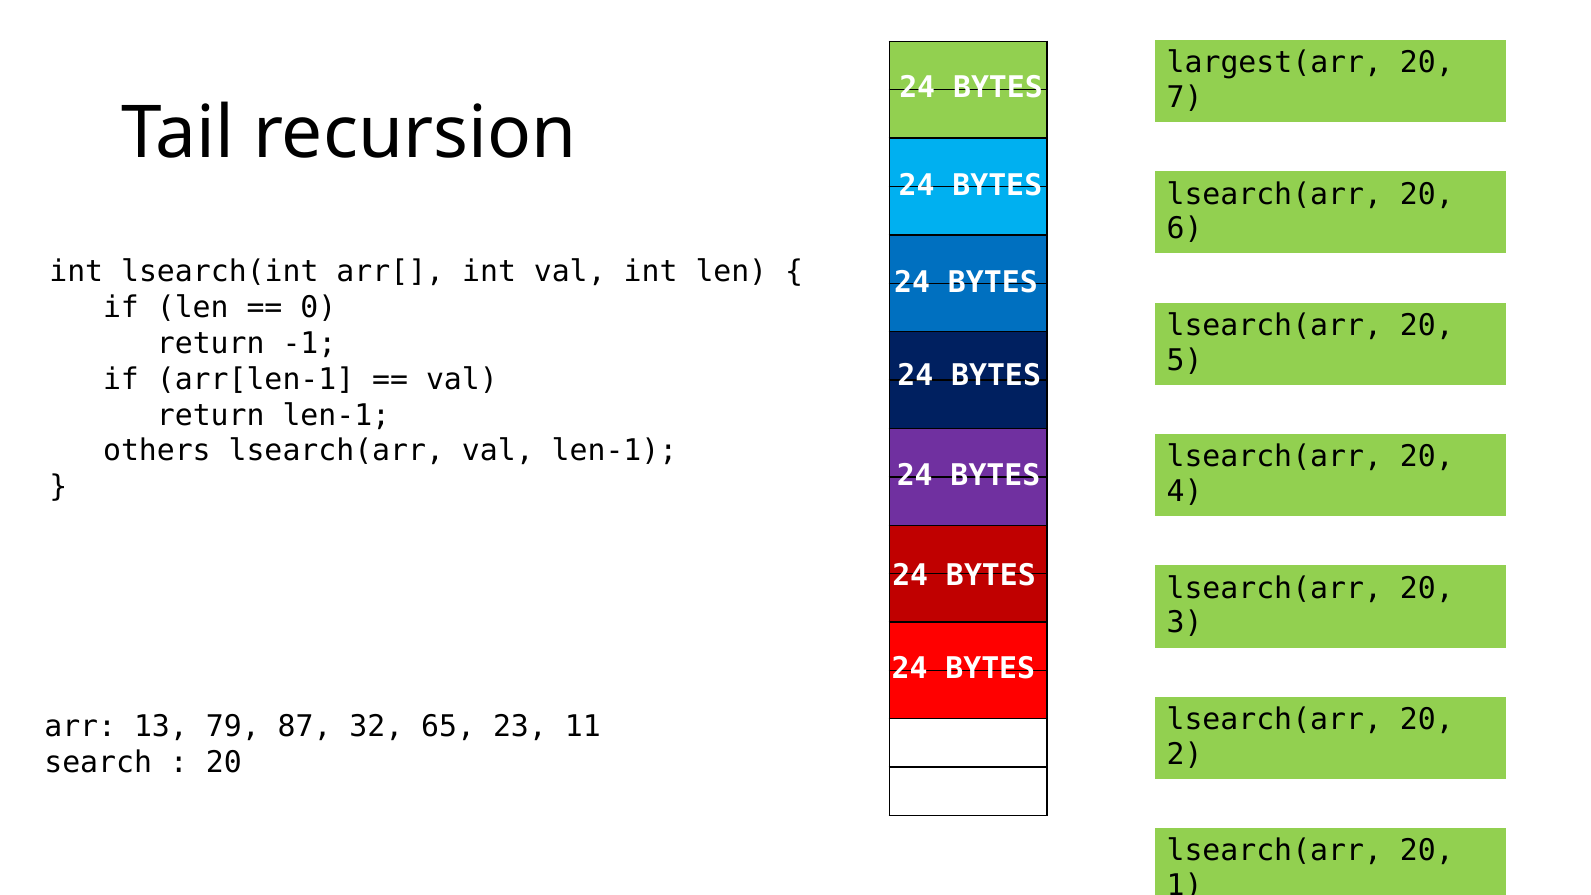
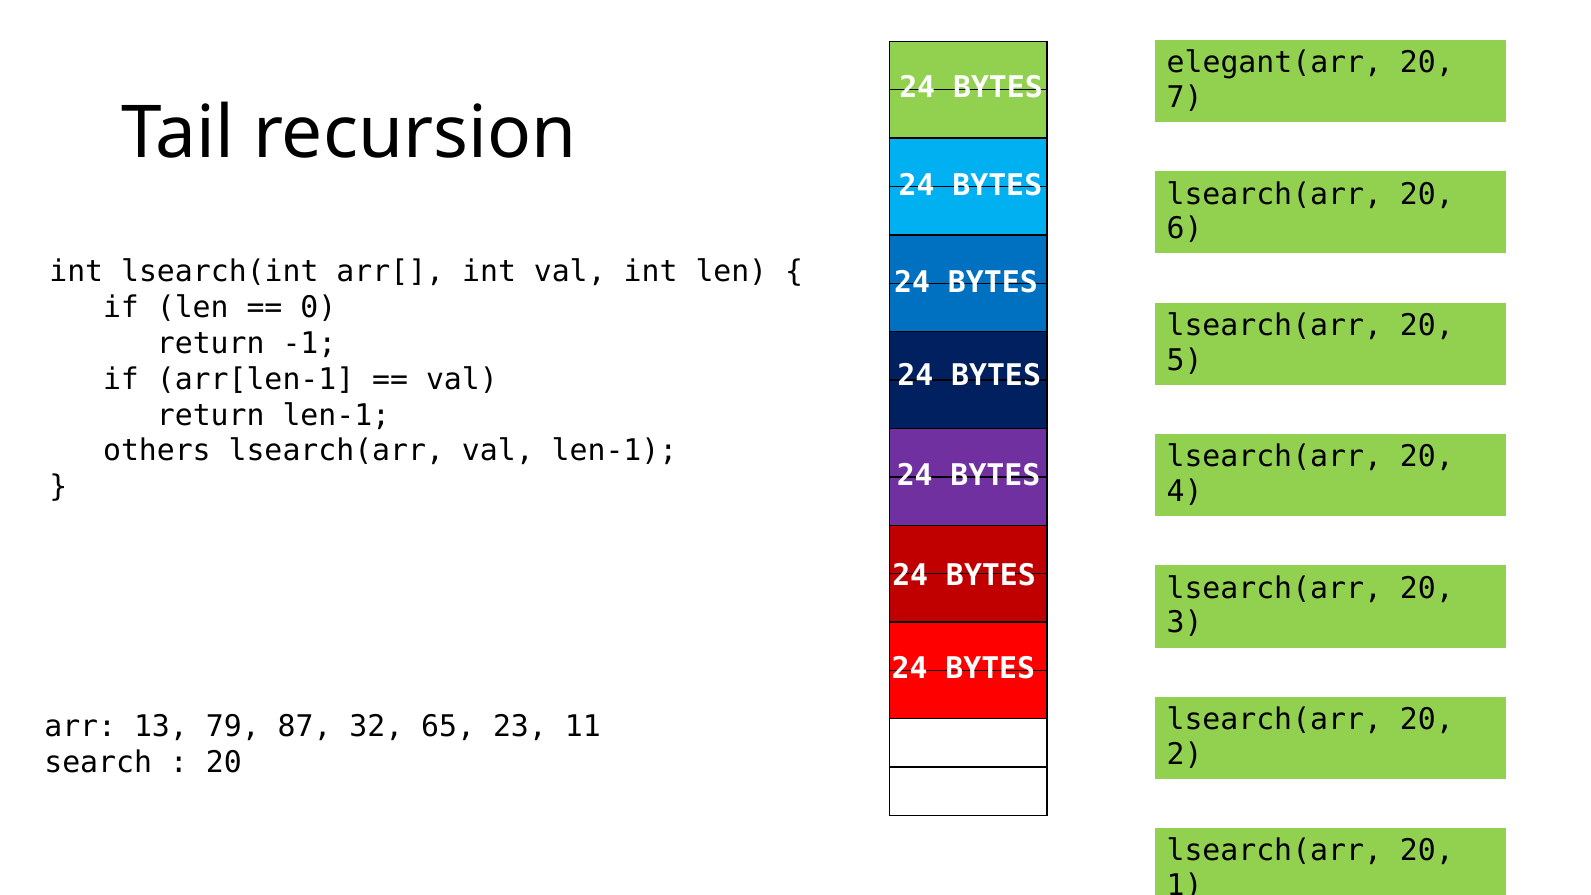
largest(arr: largest(arr -> elegant(arr (1274, 63)
